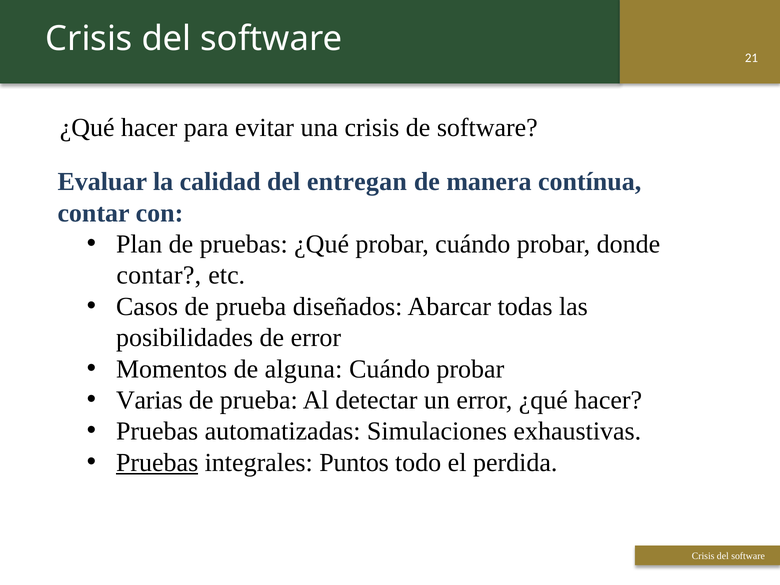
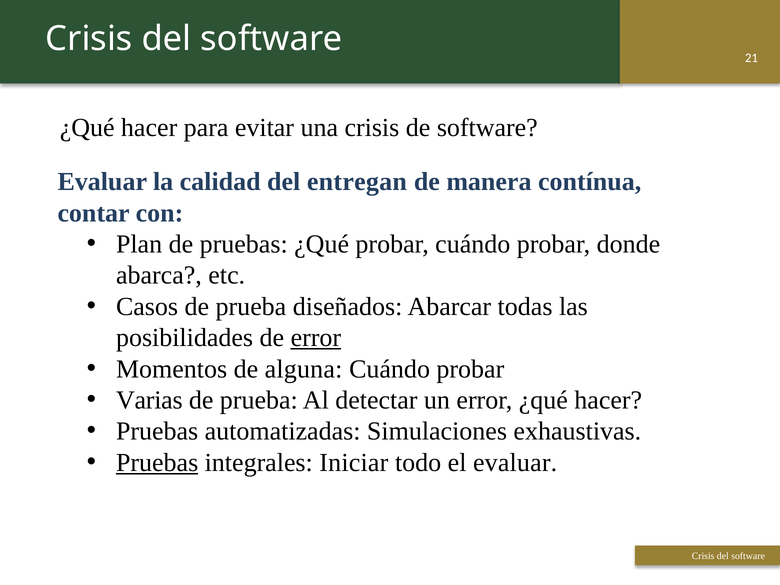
contar: contar -> abarca (159, 275)
error underline: none -> present (316, 338)
Puntos: Puntos -> Iniciar (354, 463)
el perdida: perdida -> evaluar (515, 463)
